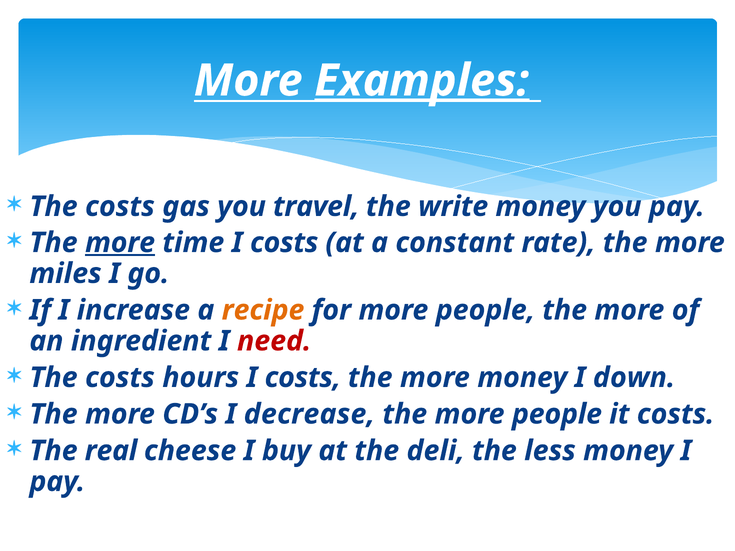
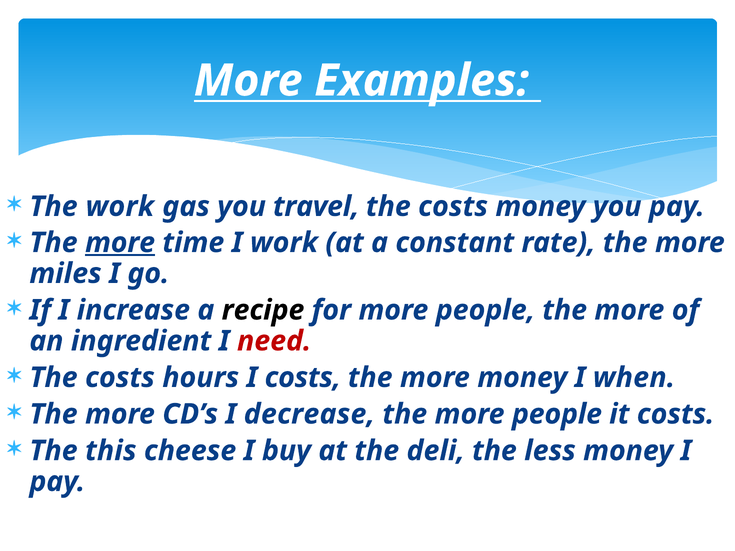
Examples underline: present -> none (422, 81)
costs: costs -> work (120, 207)
write: write -> costs (453, 207)
time I costs: costs -> work (284, 243)
recipe colour: orange -> black (263, 310)
down: down -> when (634, 378)
real: real -> this (111, 451)
